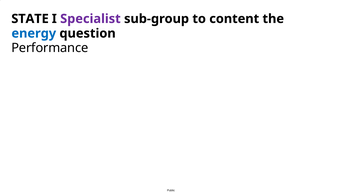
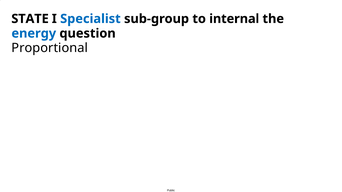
Specialist colour: purple -> blue (90, 19)
content: content -> internal (234, 19)
Performance: Performance -> Proportional (50, 48)
